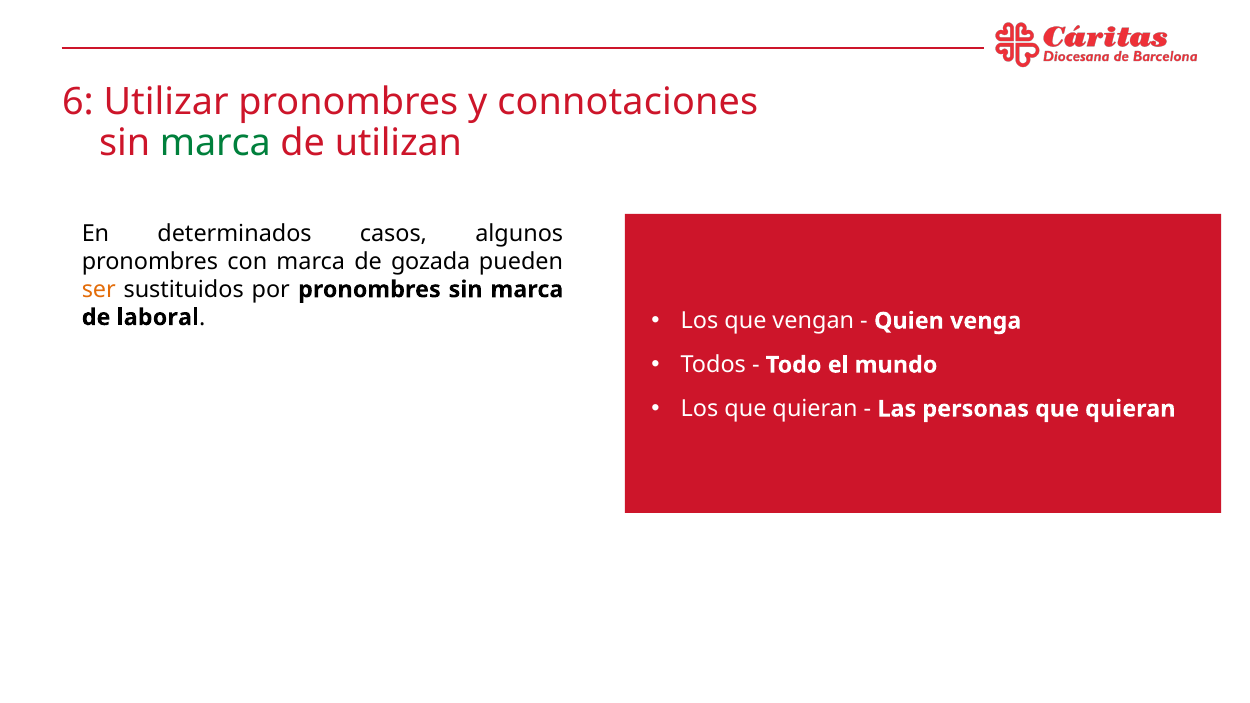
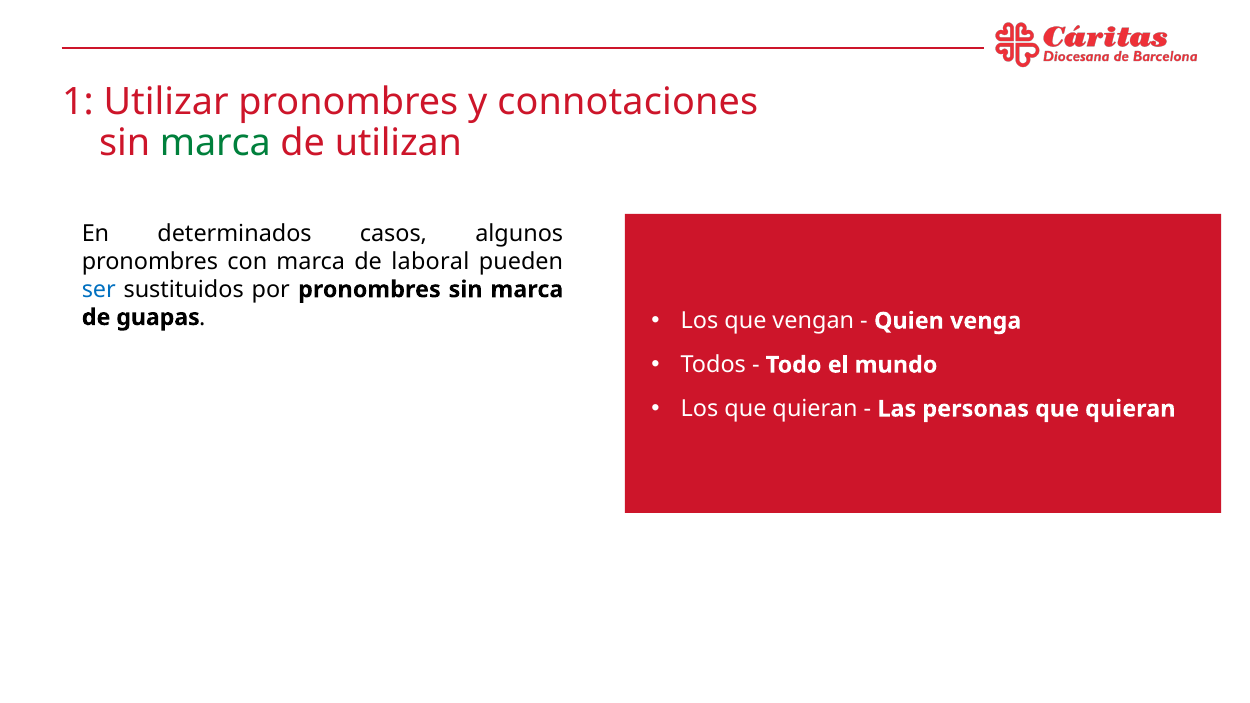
6: 6 -> 1 (78, 103)
gozada: gozada -> laboral (430, 262)
ser colour: orange -> blue (99, 290)
laboral: laboral -> guapas (158, 317)
